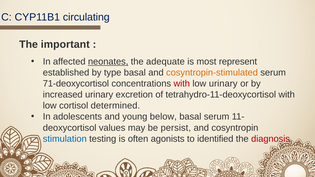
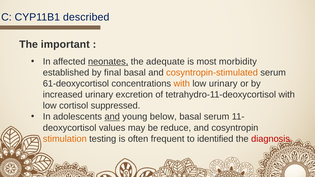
circulating: circulating -> described (86, 17)
represent: represent -> morbidity (238, 62)
type: type -> final (113, 73)
71-deoxycortisol: 71-deoxycortisol -> 61-deoxycortisol (76, 84)
with colour: red -> orange (182, 84)
determined: determined -> suppressed (115, 106)
and underline: none -> present (112, 117)
persist: persist -> reduce (176, 128)
stimulation colour: blue -> orange (65, 139)
agonists: agonists -> frequent (168, 139)
